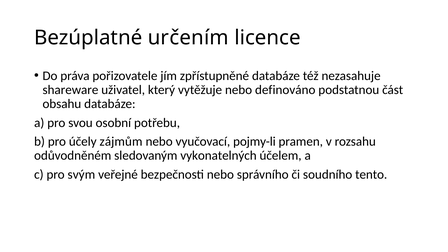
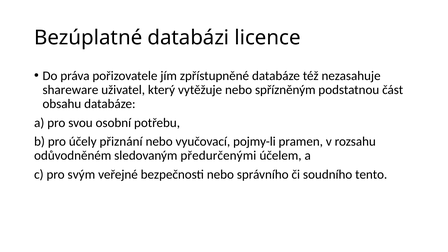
určením: určením -> databázi (188, 38)
definováno: definováno -> spřízněným (285, 90)
zájmům: zájmům -> přiznání (121, 142)
vykonatelných: vykonatelných -> předurčenými (218, 156)
